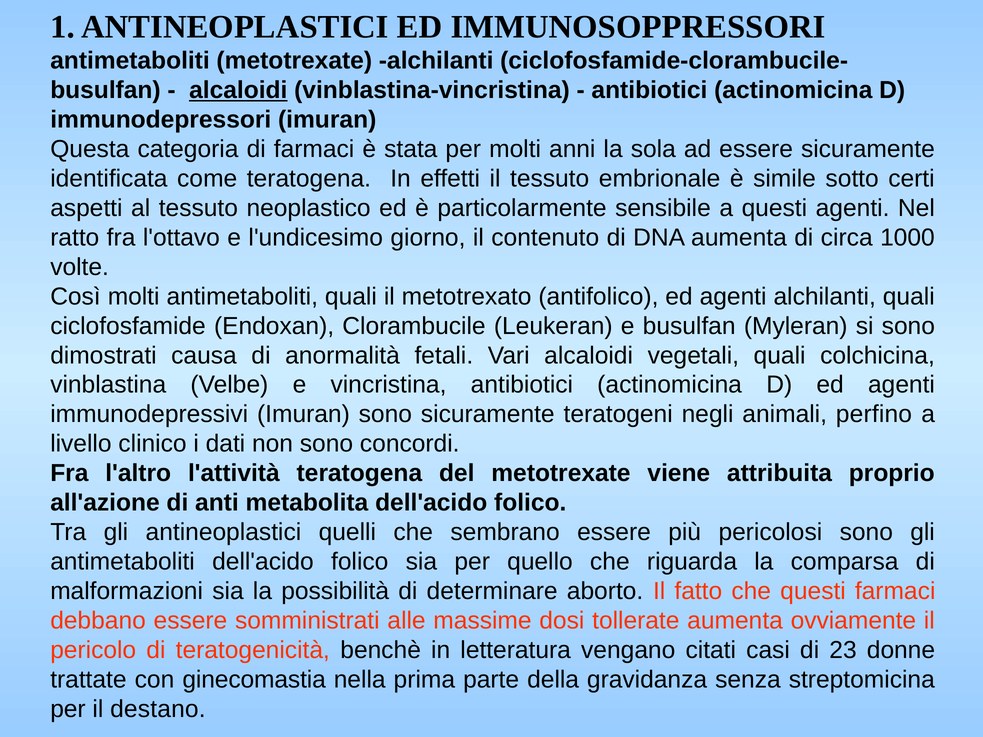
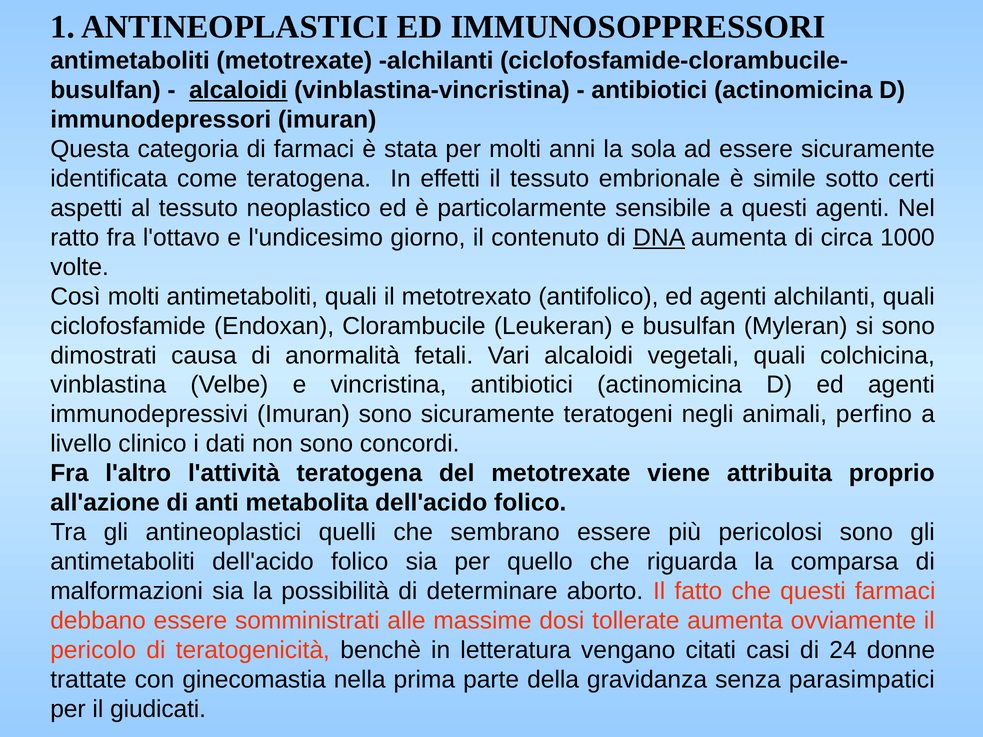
DNA underline: none -> present (659, 238)
23: 23 -> 24 (843, 650)
streptomicina: streptomicina -> parasimpatici (862, 680)
destano: destano -> giudicati (158, 709)
